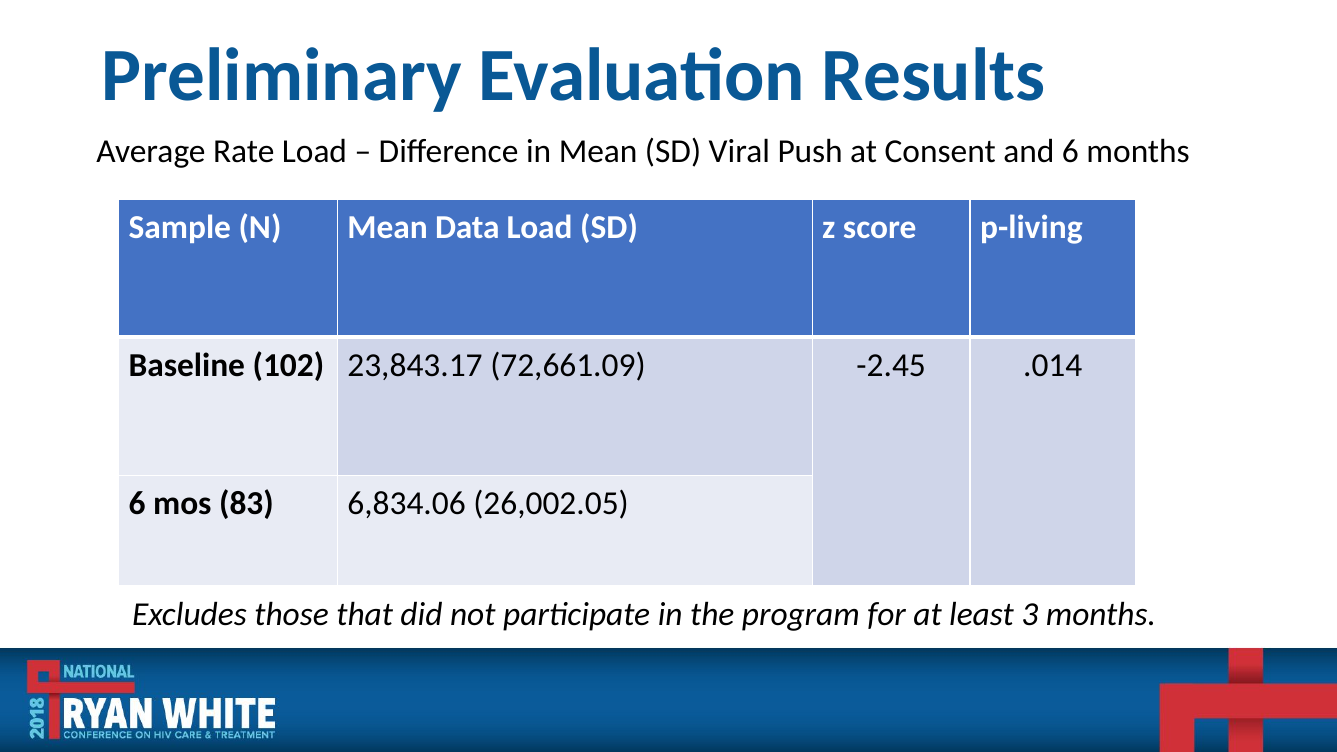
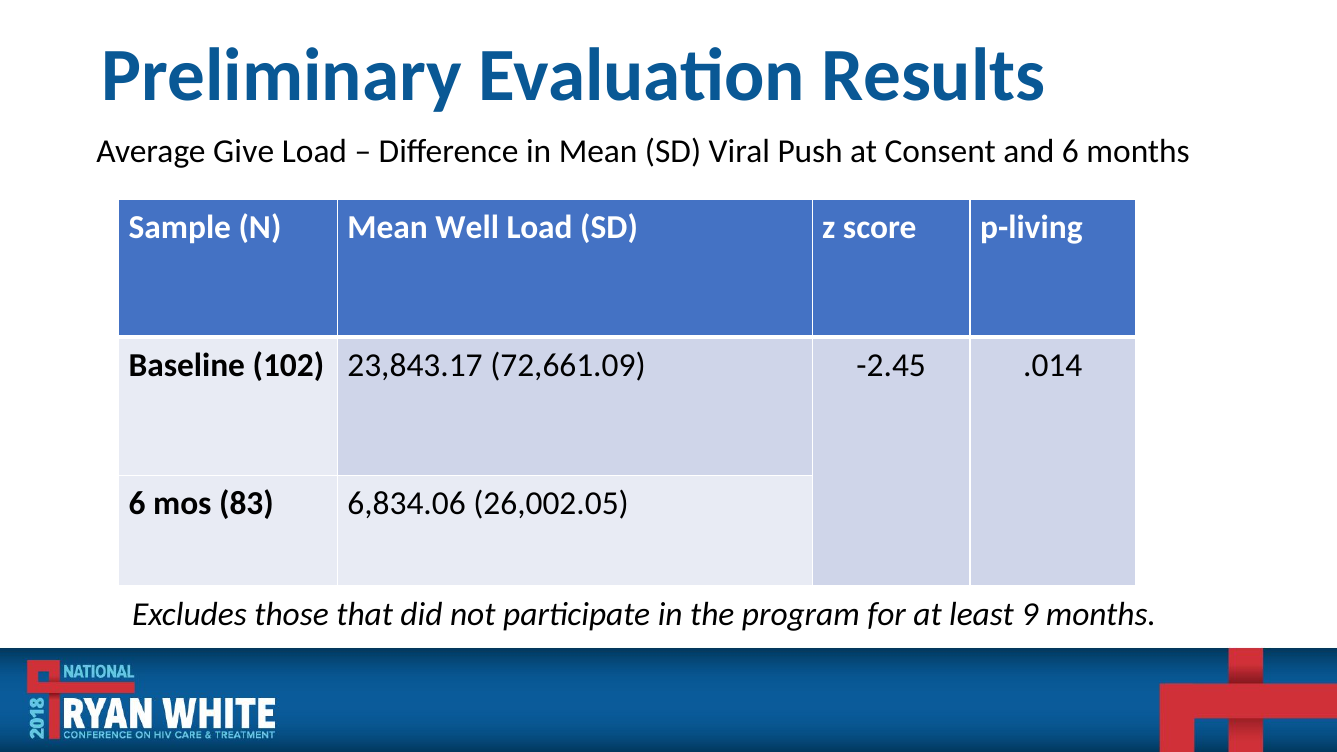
Rate: Rate -> Give (244, 151)
Data: Data -> Well (467, 228)
3: 3 -> 9 (1030, 615)
